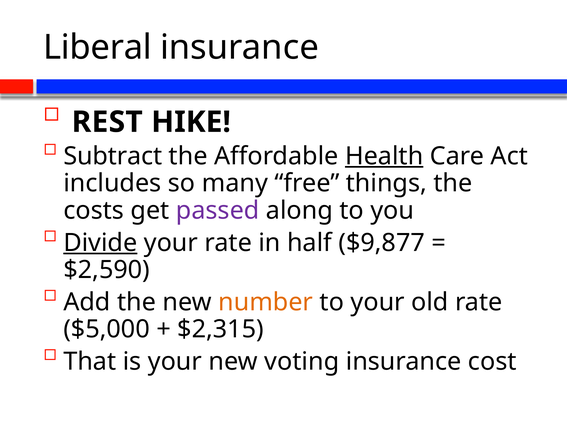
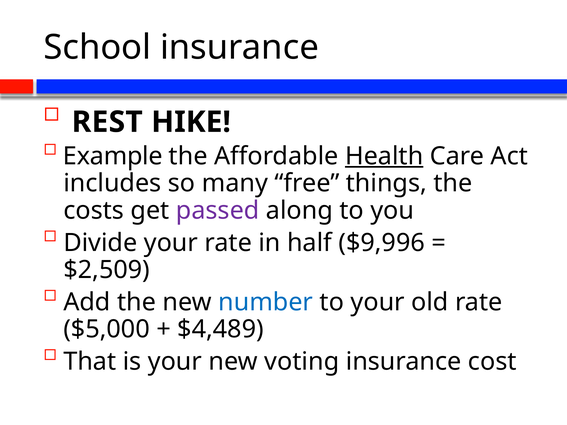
Liberal: Liberal -> School (97, 47)
Subtract: Subtract -> Example (113, 156)
Divide underline: present -> none (100, 243)
$9,877: $9,877 -> $9,996 (382, 243)
$2,590: $2,590 -> $2,509 (107, 270)
number colour: orange -> blue (266, 302)
$2,315: $2,315 -> $4,489 (221, 329)
